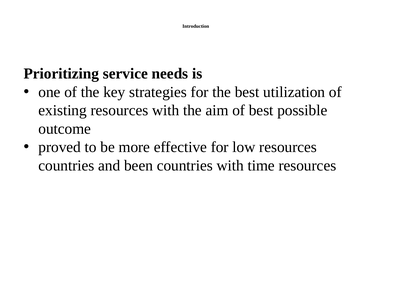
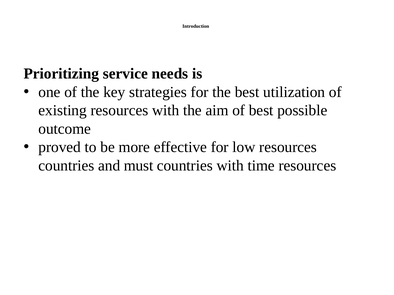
been: been -> must (139, 166)
